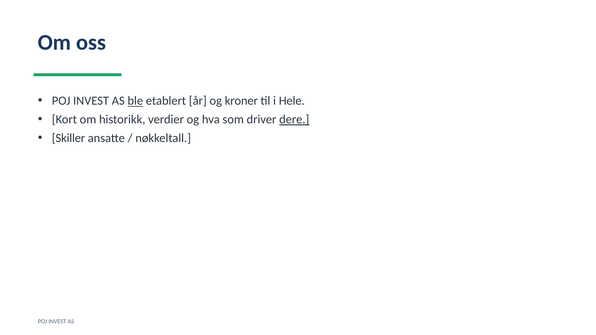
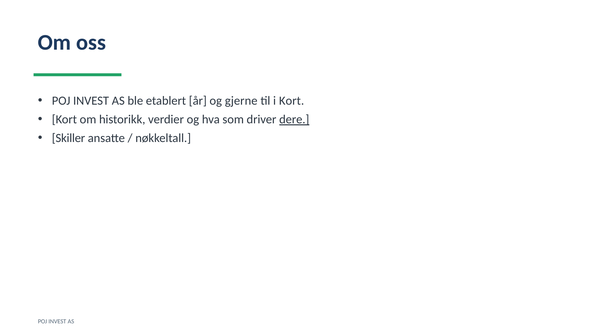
ble underline: present -> none (135, 101)
kroner: kroner -> gjerne (241, 101)
i Hele: Hele -> Kort (292, 101)
